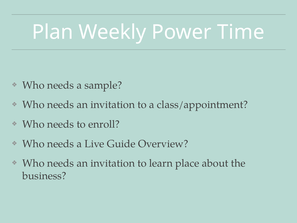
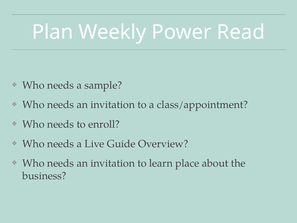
Time: Time -> Read (241, 32)
